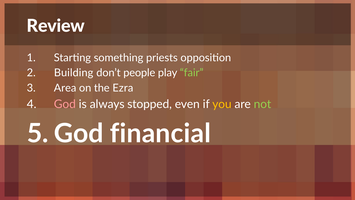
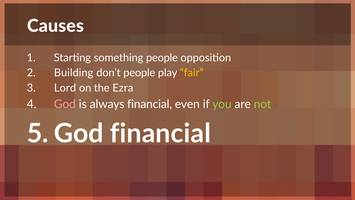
Review: Review -> Causes (56, 26)
something priests: priests -> people (162, 58)
fair colour: light green -> yellow (192, 73)
Area: Area -> Lord (65, 88)
always stopped: stopped -> financial (150, 104)
you colour: yellow -> light green (222, 104)
